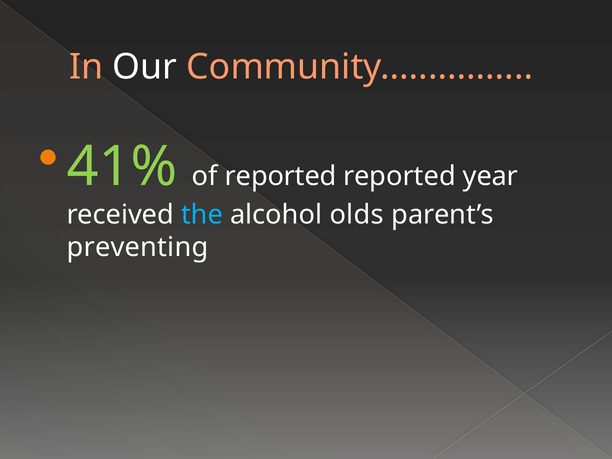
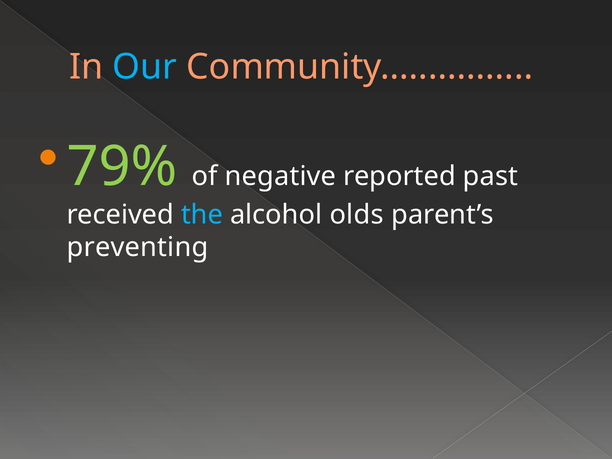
Our colour: white -> light blue (145, 67)
41%: 41% -> 79% (122, 167)
of reported: reported -> negative (280, 176)
year: year -> past (490, 176)
